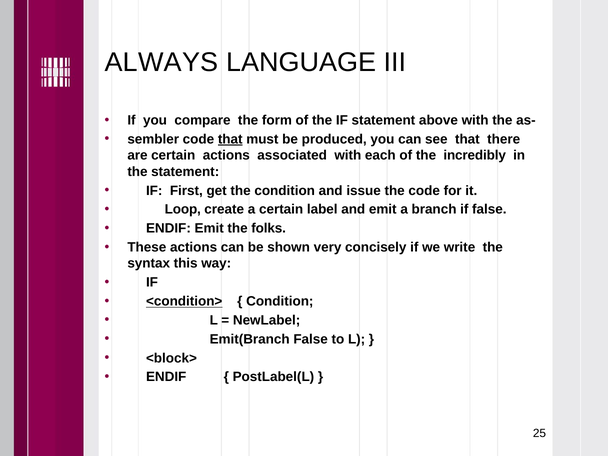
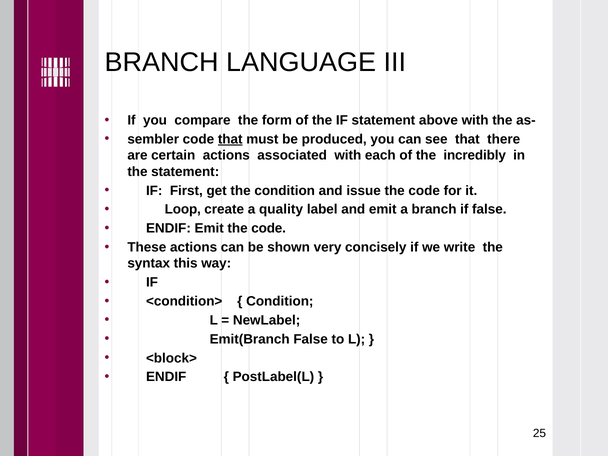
ALWAYS: ALWAYS -> BRANCH (162, 62)
a certain: certain -> quality (281, 210)
Emit the folks: folks -> code (269, 228)
<condition> underline: present -> none (184, 301)
